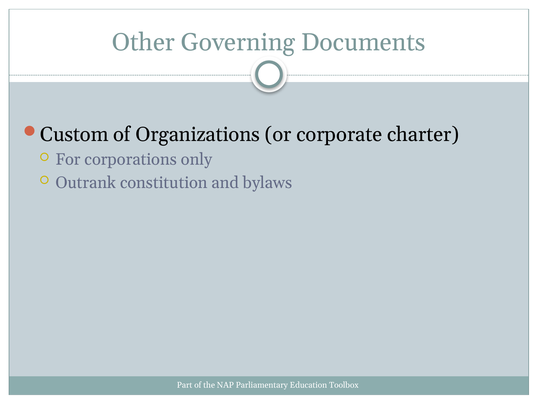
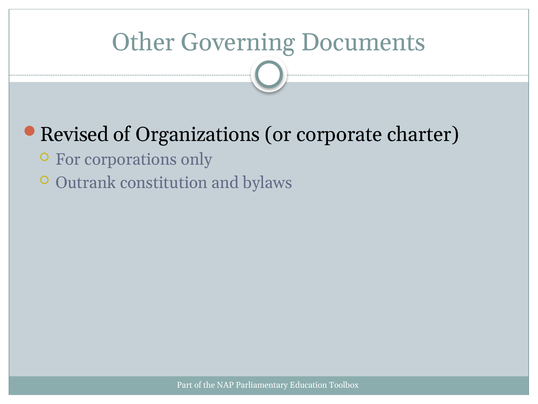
Custom: Custom -> Revised (74, 134)
